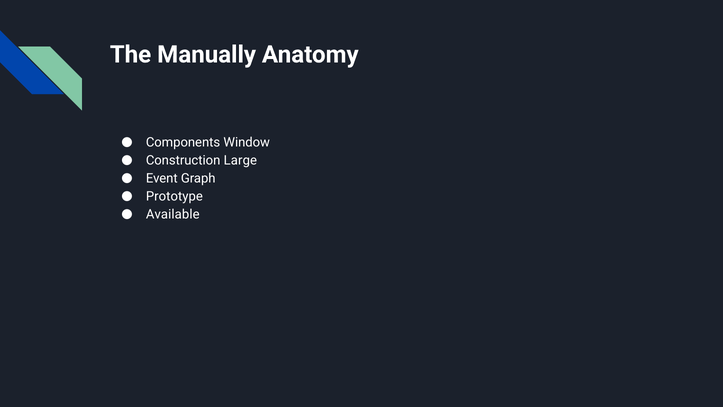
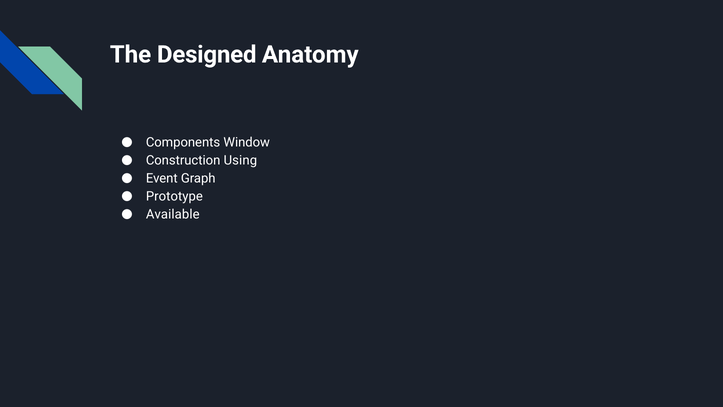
Manually: Manually -> Designed (207, 54)
Large: Large -> Using (240, 160)
